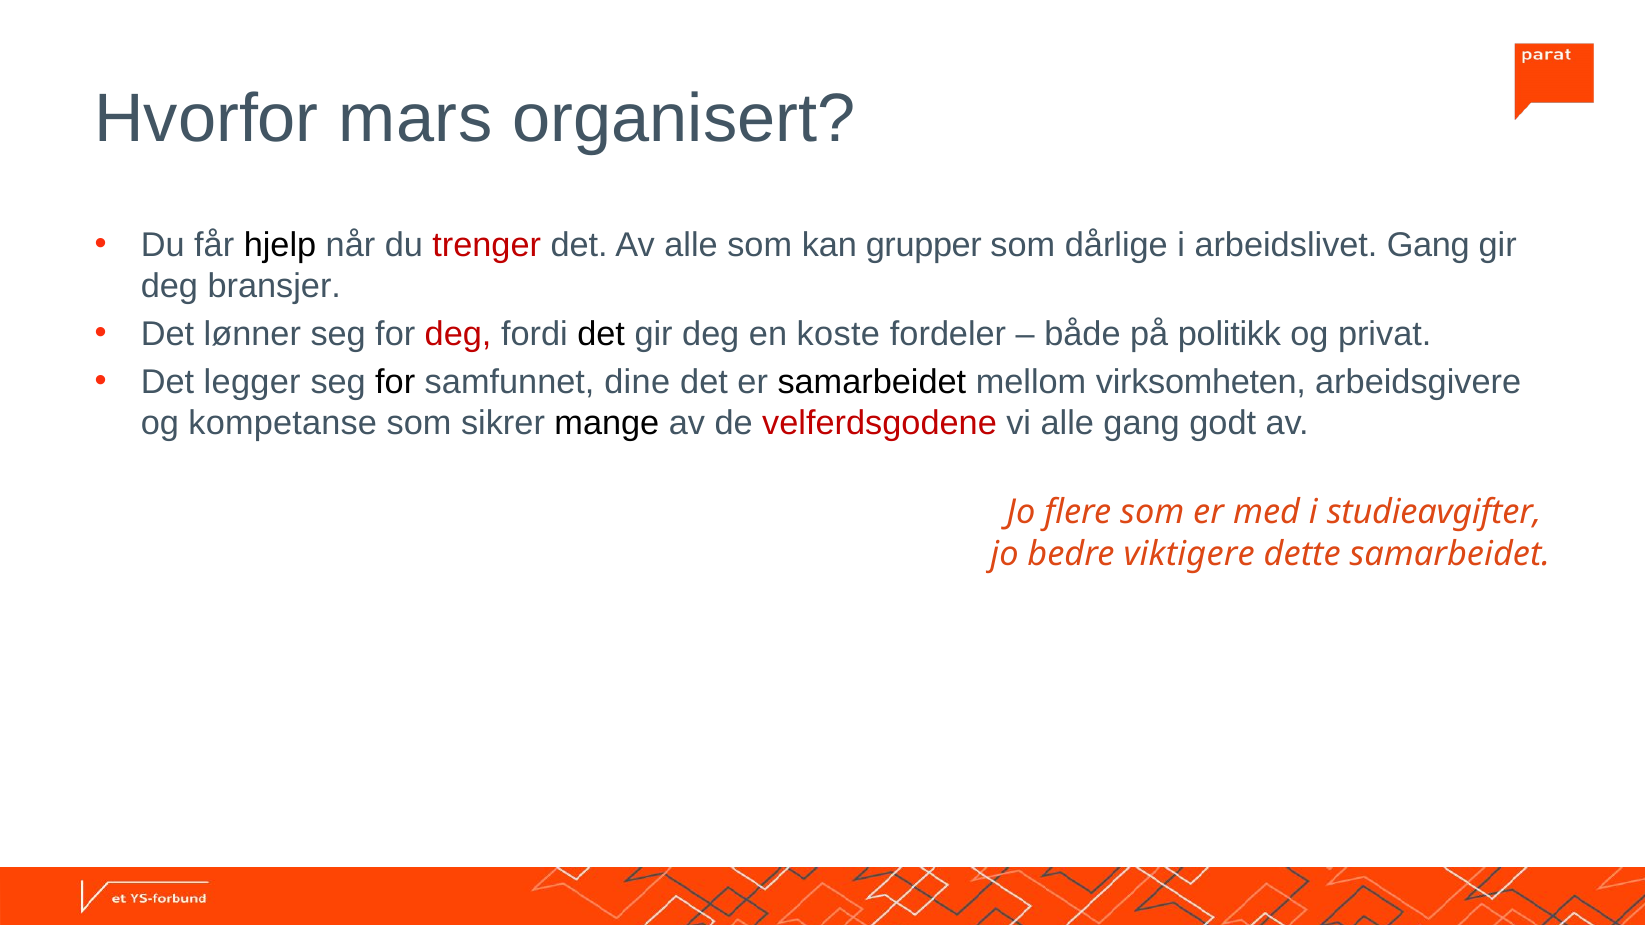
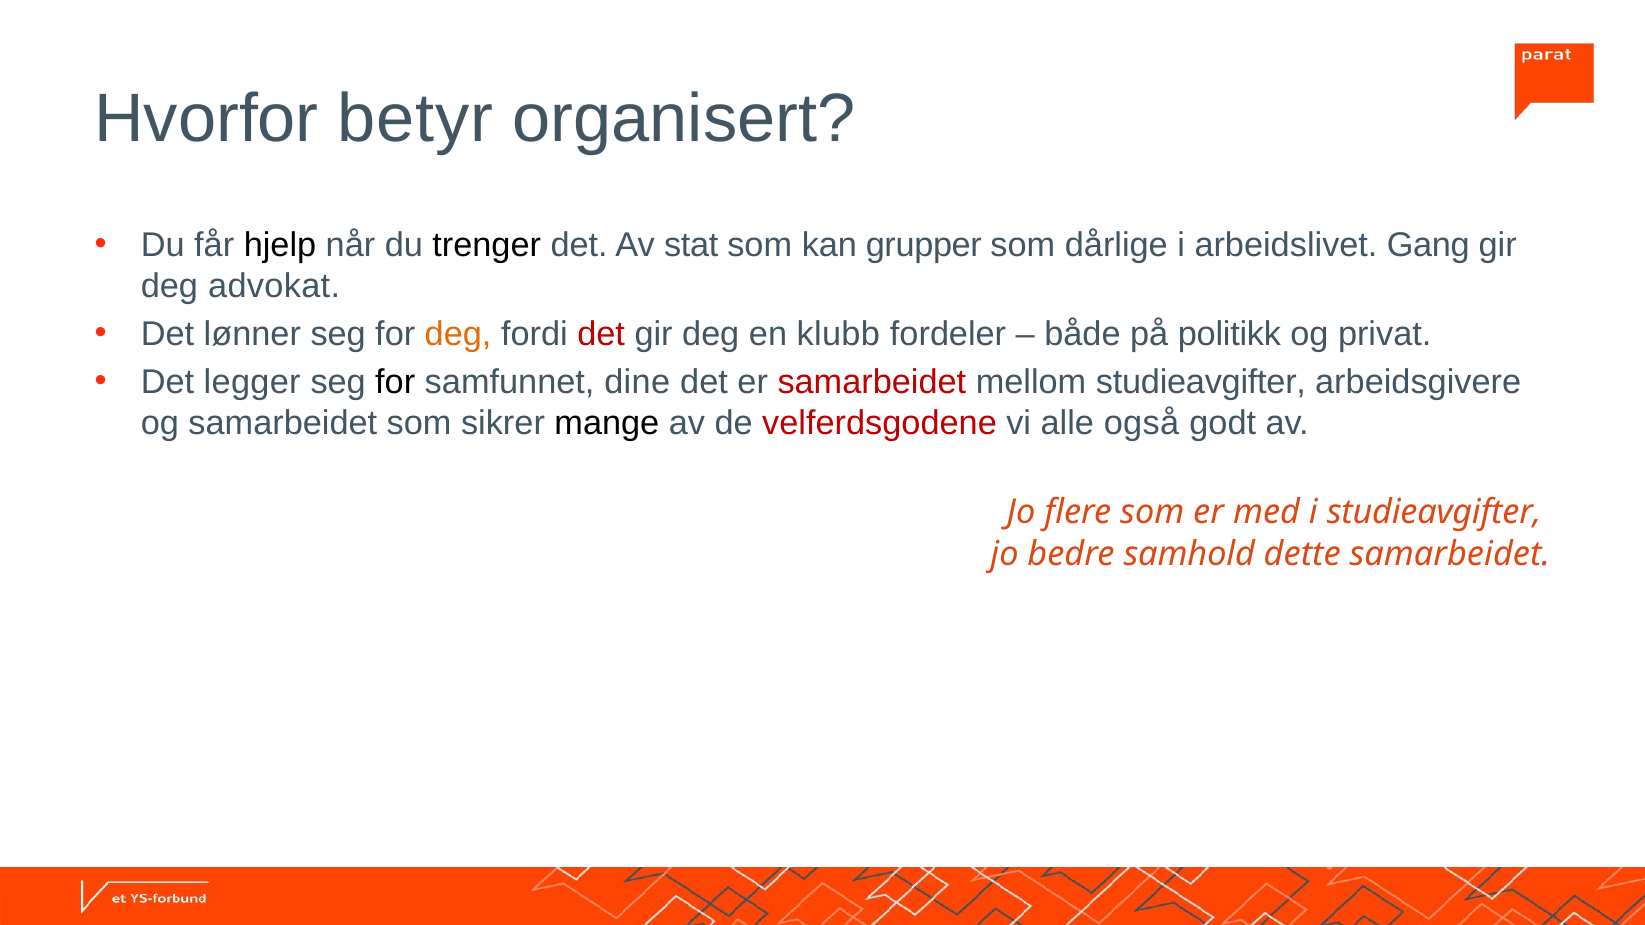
mars: mars -> betyr (415, 119)
trenger colour: red -> black (487, 245)
Av alle: alle -> stat (691, 245)
bransjer: bransjer -> advokat (274, 286)
deg colour: red -> orange (458, 334)
det colour: black -> red (601, 334)
koste: koste -> klubb (838, 334)
samarbeidet colour: black -> red (872, 382)
mellom virksomheten: virksomheten -> studieavgifter (1201, 382)
og kompetanse: kompetanse -> samarbeidet (283, 424)
alle gang: gang -> også (1141, 424)
viktigere: viktigere -> samhold (1189, 554)
